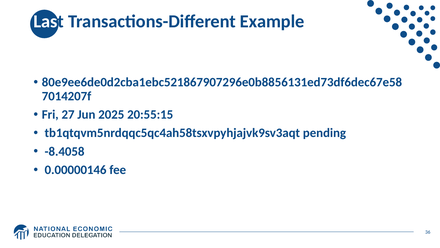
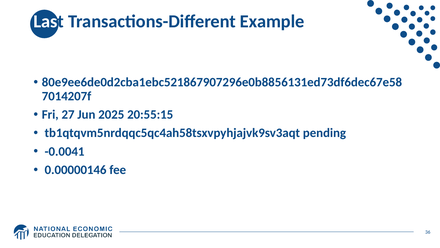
-8.4058: -8.4058 -> -0.0041 (65, 151)
